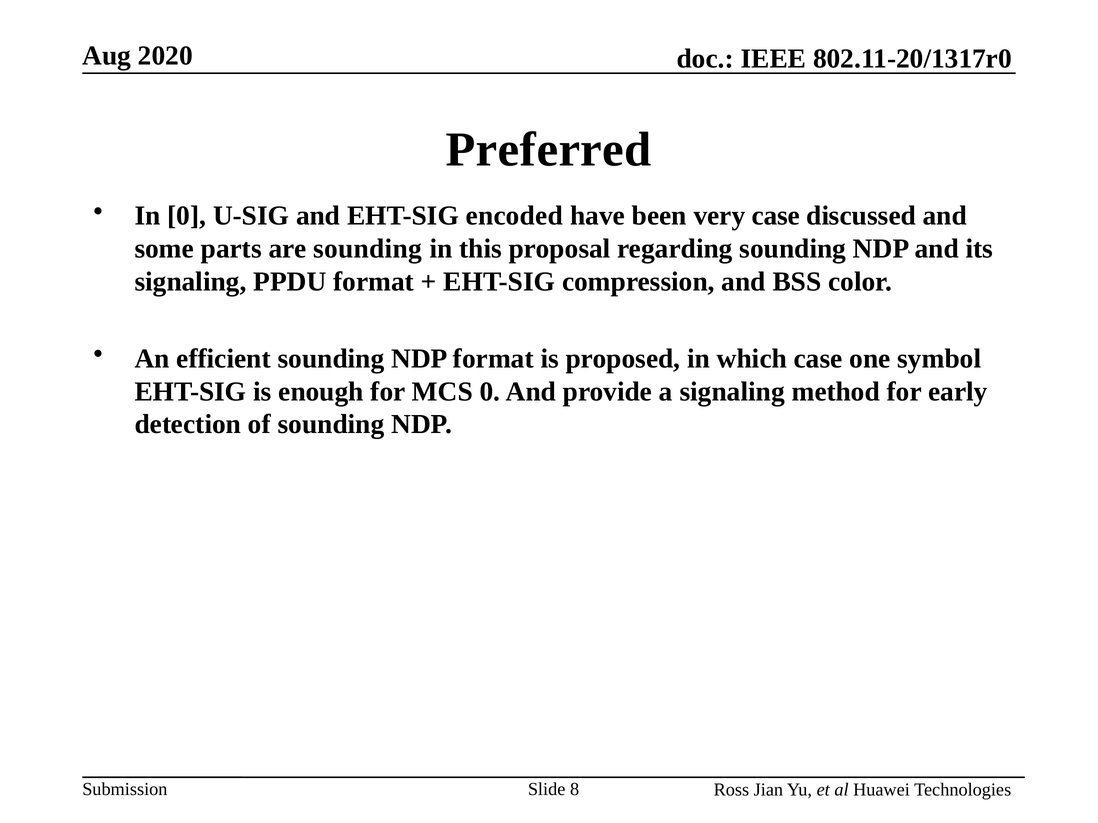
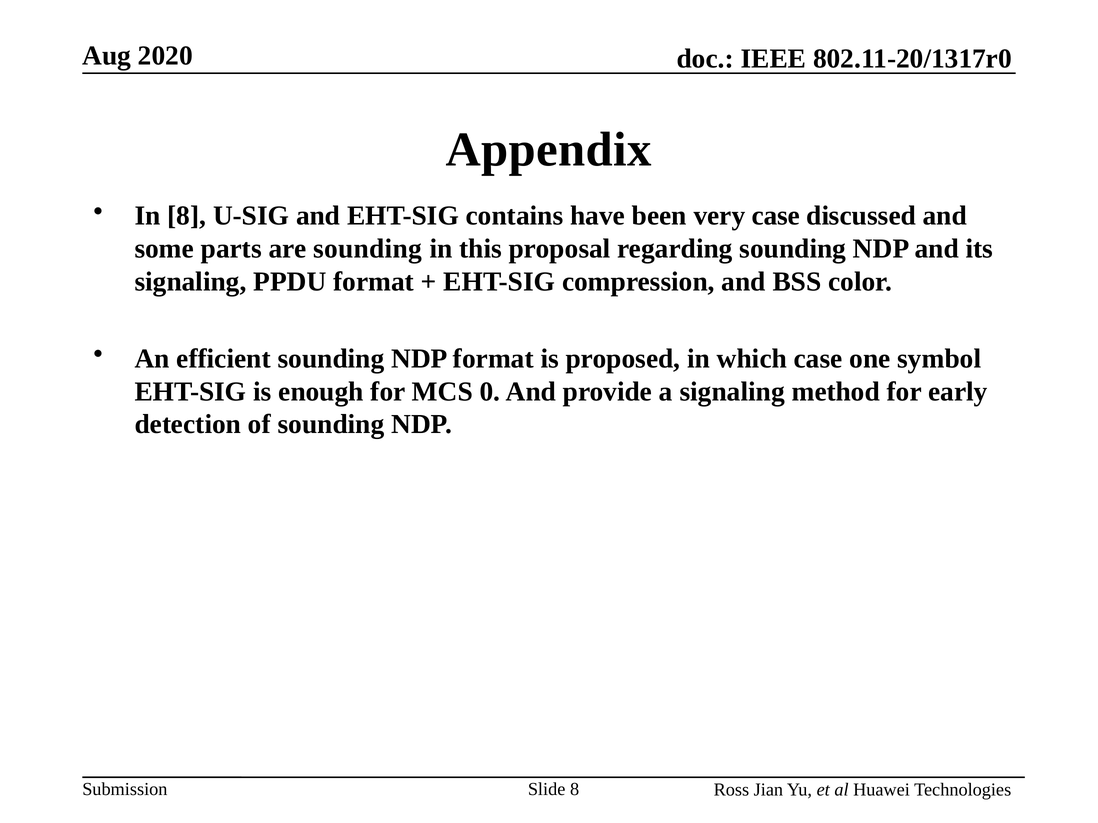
Preferred: Preferred -> Appendix (549, 150)
In 0: 0 -> 8 (187, 216)
encoded: encoded -> contains (515, 216)
